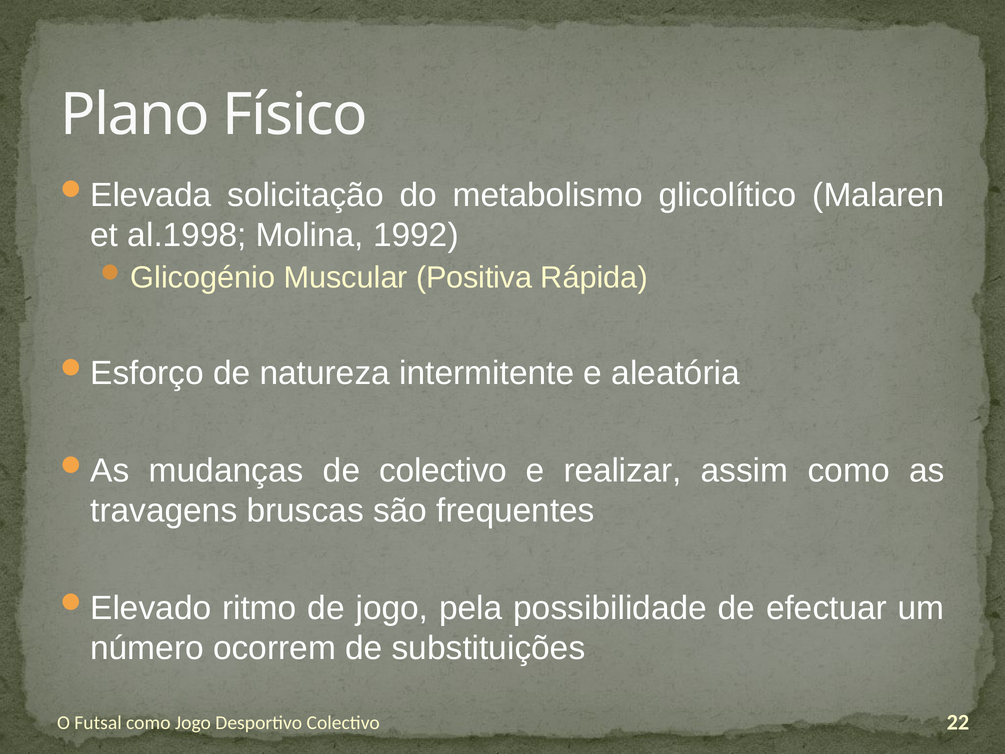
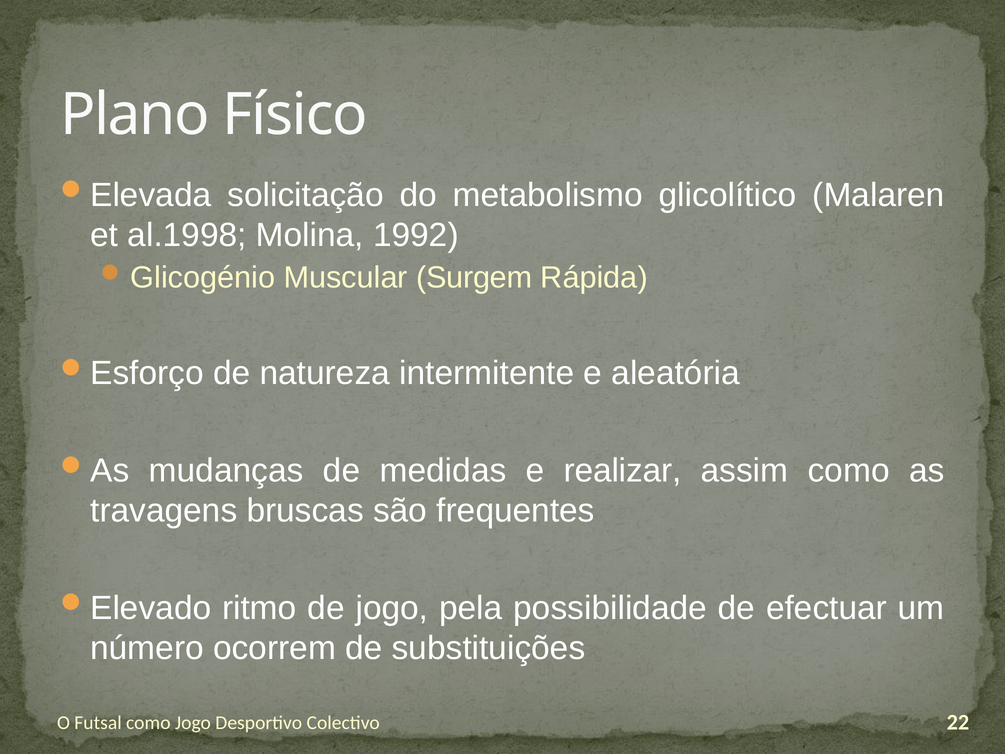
Positiva: Positiva -> Surgem (474, 278)
de colectivo: colectivo -> medidas (443, 470)
